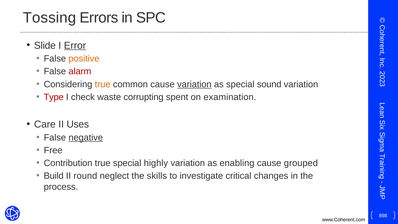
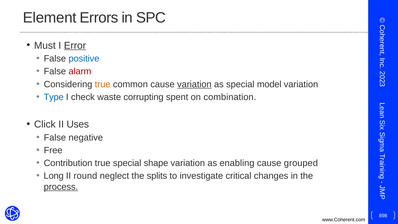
Tossing: Tossing -> Element (50, 18)
Slide: Slide -> Must (45, 45)
positive colour: orange -> blue (84, 59)
sound: sound -> model (269, 84)
Type colour: red -> blue (54, 97)
examination: examination -> combination (230, 97)
Care: Care -> Click (45, 124)
negative underline: present -> none (86, 138)
highly: highly -> shape (156, 163)
Build: Build -> Long (54, 176)
skills: skills -> splits (157, 176)
process underline: none -> present (61, 187)
